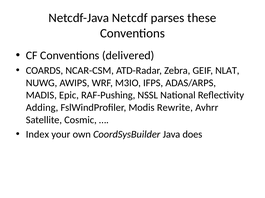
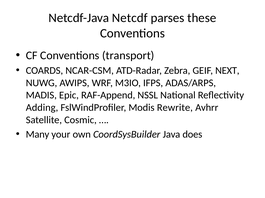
delivered: delivered -> transport (128, 56)
NLAT: NLAT -> NEXT (227, 71)
RAF-Pushing: RAF-Pushing -> RAF-Append (108, 96)
Index: Index -> Many (38, 135)
